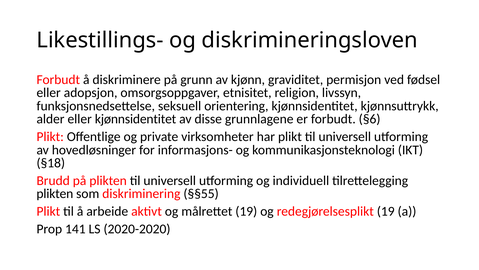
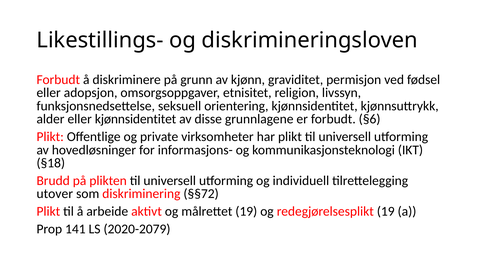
plikten: plikten -> utover (55, 193)
§§55: §§55 -> §§72 (201, 193)
2020-2020: 2020-2020 -> 2020-2079 (137, 229)
